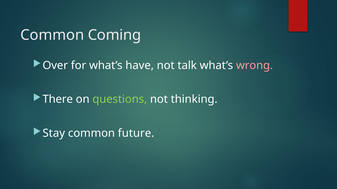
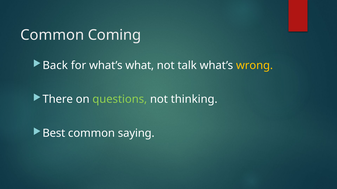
Over: Over -> Back (55, 66)
have: have -> what (140, 66)
wrong colour: pink -> yellow (255, 66)
Stay: Stay -> Best (54, 134)
future: future -> saying (136, 134)
